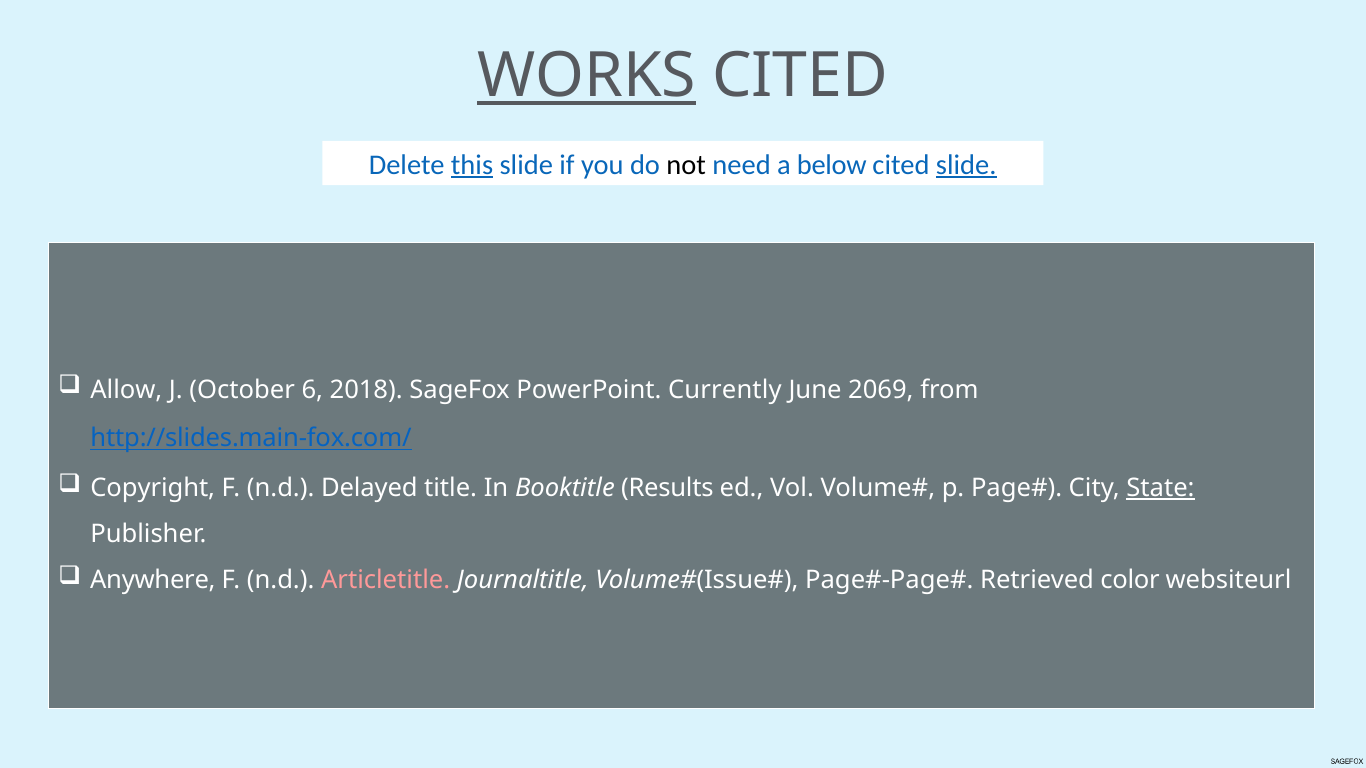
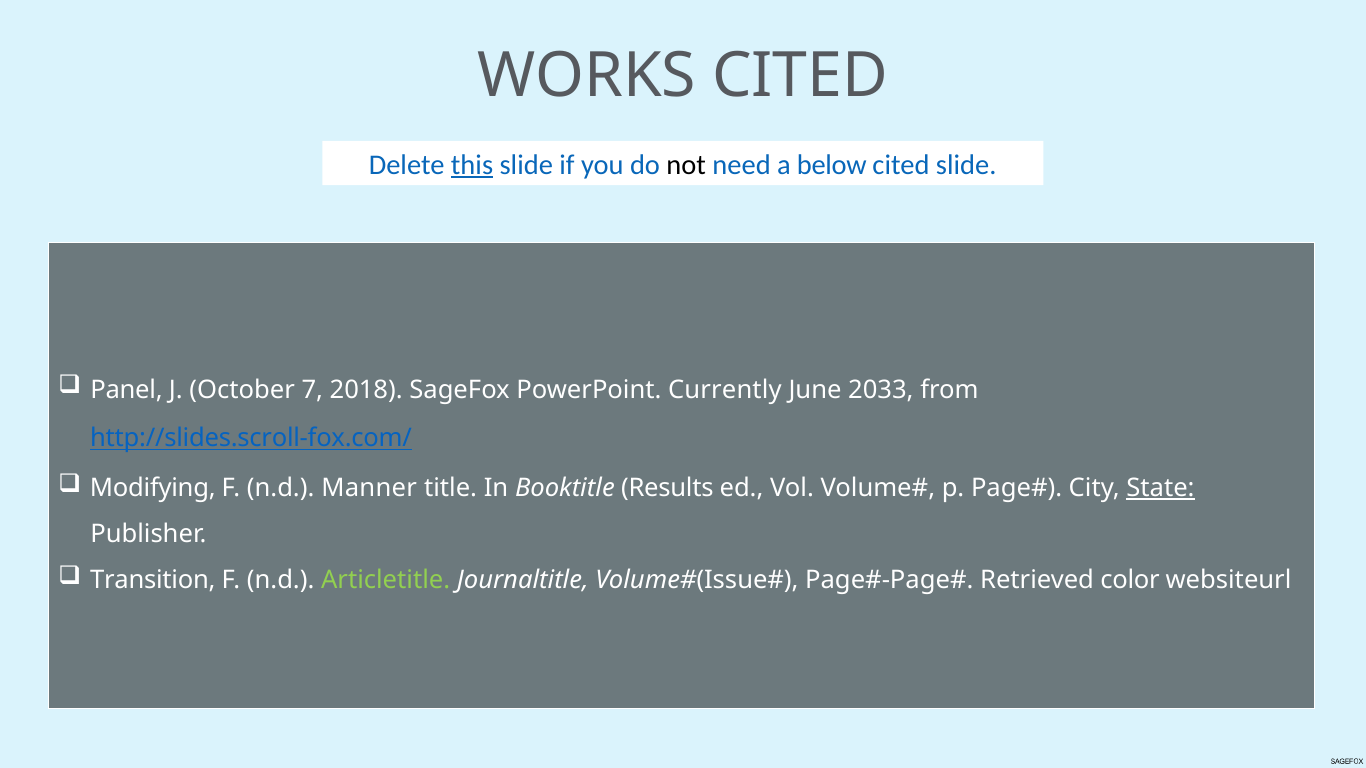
WORKS underline: present -> none (587, 76)
slide underline: present -> none (966, 165)
Allow: Allow -> Panel (126, 390)
6: 6 -> 7 (312, 390)
2069: 2069 -> 2033 (881, 390)
http://slides.main-fox.com/: http://slides.main-fox.com/ -> http://slides.scroll-fox.com/ (251, 438)
Copyright: Copyright -> Modifying (153, 488)
Delayed: Delayed -> Manner (369, 488)
Anywhere: Anywhere -> Transition (153, 580)
Articletitle colour: pink -> light green (386, 580)
